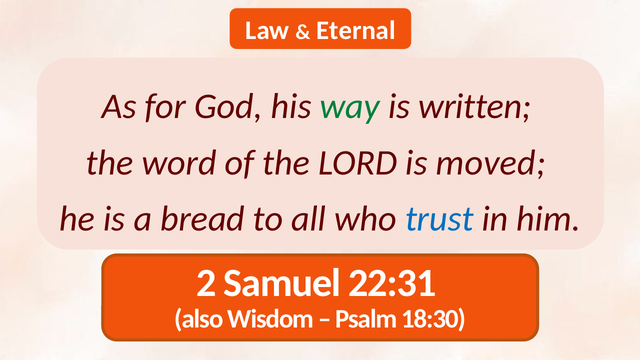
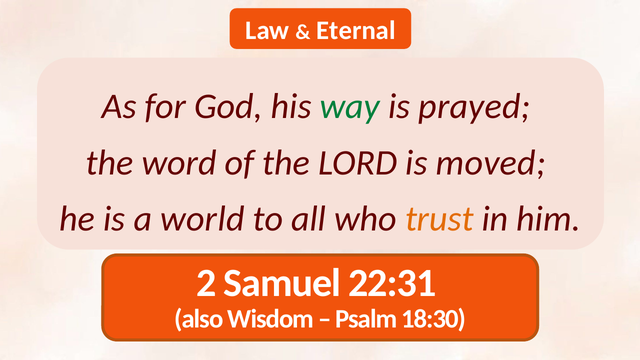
written: written -> prayed (474, 106)
bread: bread -> world (202, 219)
trust colour: blue -> orange (439, 219)
